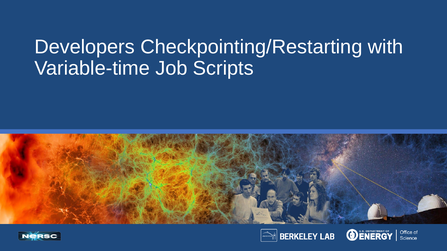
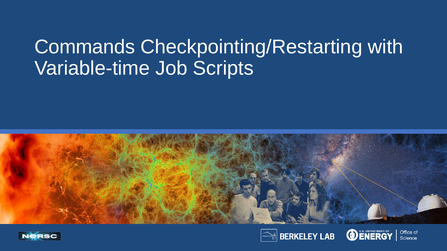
Developers: Developers -> Commands (85, 47)
